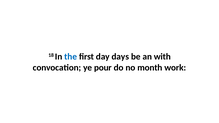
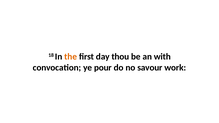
the colour: blue -> orange (71, 57)
days: days -> thou (120, 57)
month: month -> savour (150, 68)
